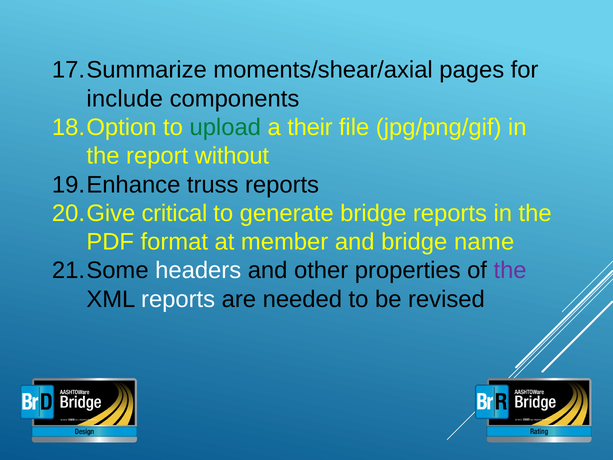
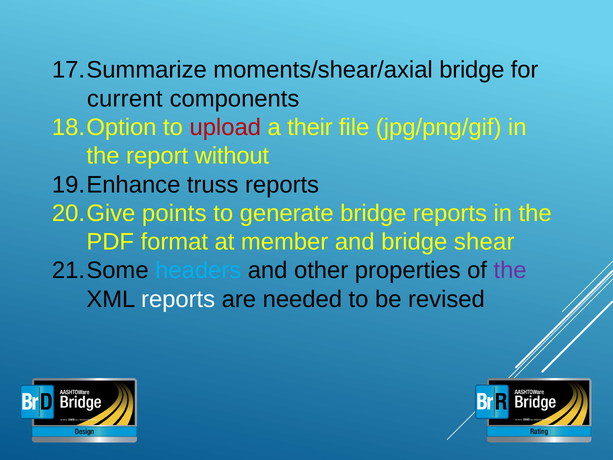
moments/shear/axial pages: pages -> bridge (472, 70)
include: include -> current (125, 99)
upload colour: green -> red (225, 127)
critical: critical -> points (174, 213)
name: name -> shear (484, 242)
headers colour: white -> light blue (198, 270)
